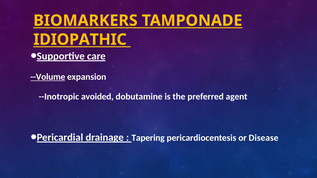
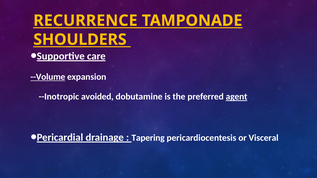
BIOMARKERS: BIOMARKERS -> RECURRENCE (85, 21)
IDIOPATHIC: IDIOPATHIC -> SHOULDERS (80, 40)
agent underline: none -> present (237, 97)
Disease: Disease -> Visceral (264, 138)
